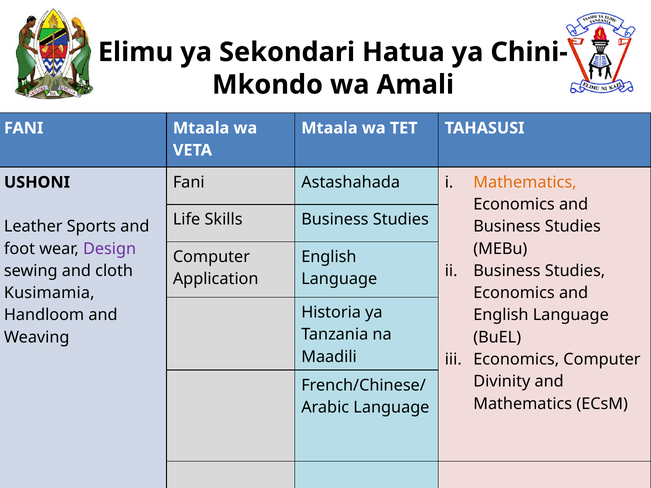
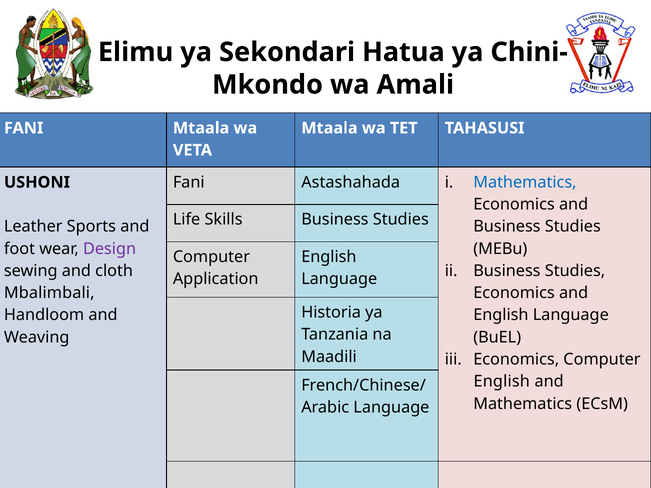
Mathematics colour: orange -> blue (525, 182)
Kusimamia: Kusimamia -> Mbalimbali (49, 293)
Divinity: Divinity -> English (502, 382)
